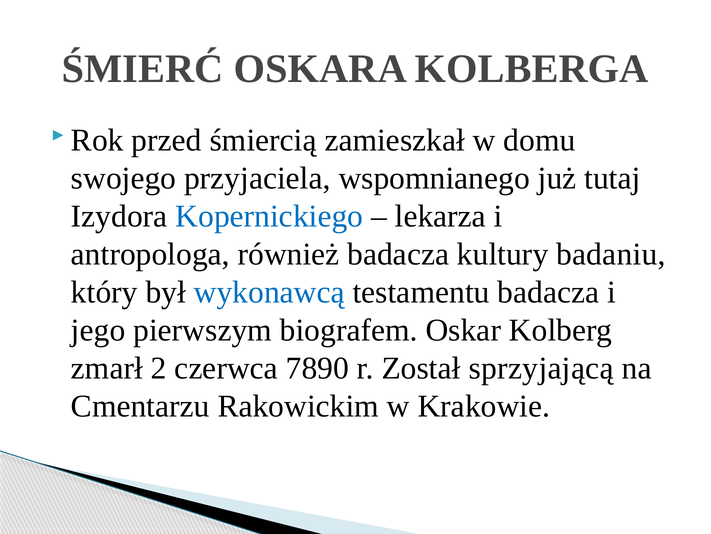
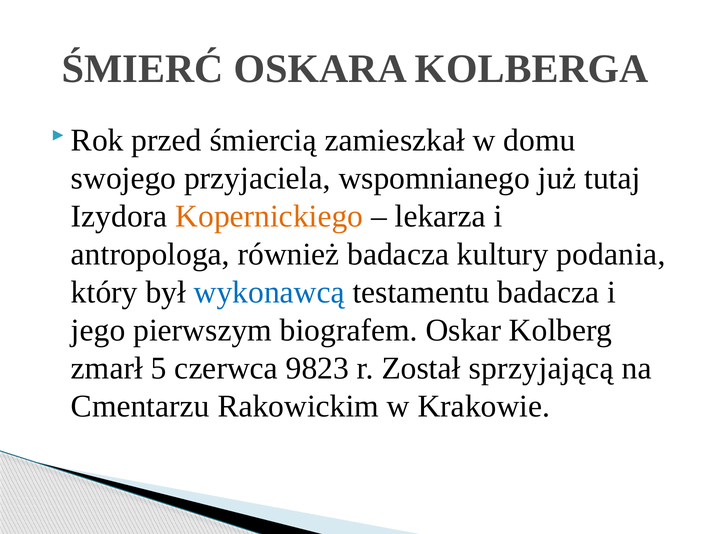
Kopernickiego colour: blue -> orange (269, 216)
badaniu: badaniu -> podania (611, 254)
2: 2 -> 5 (159, 368)
7890: 7890 -> 9823 (317, 368)
